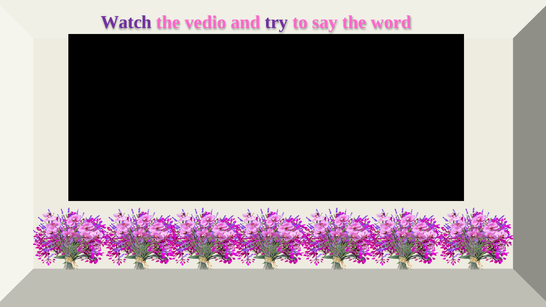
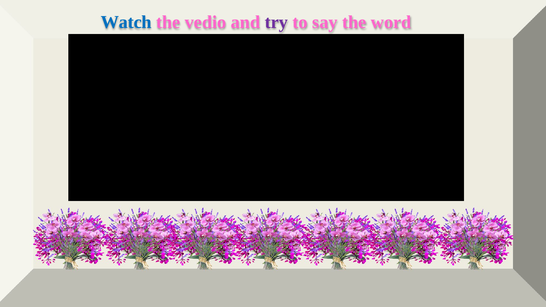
Watch colour: purple -> blue (126, 22)
